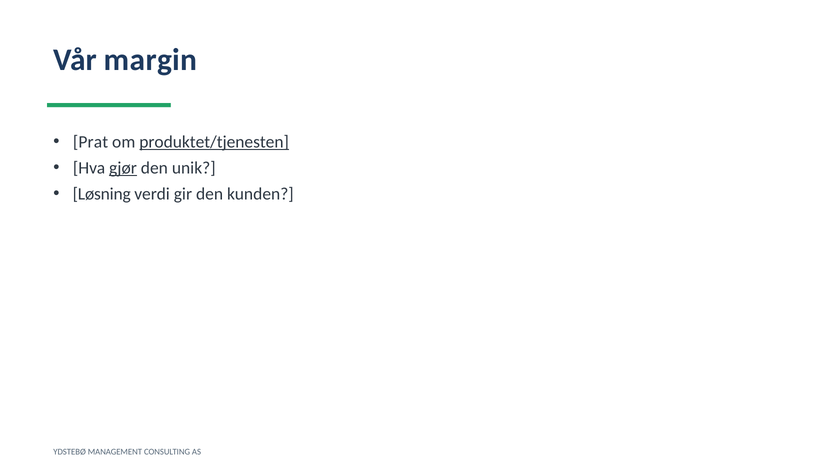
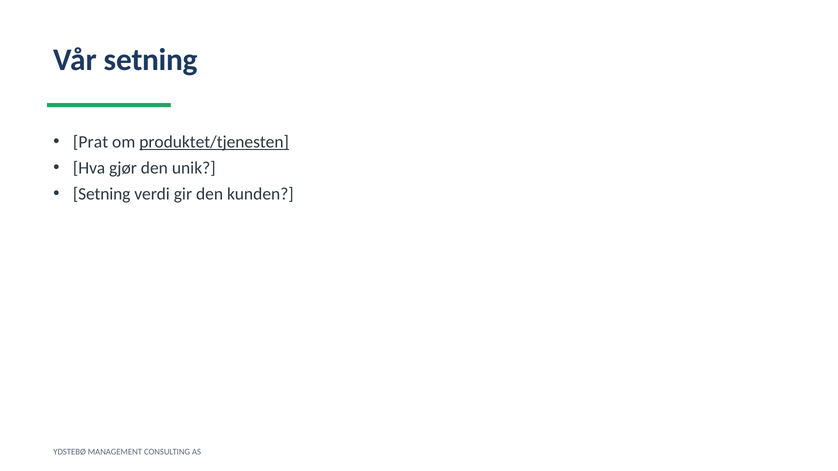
Vår margin: margin -> setning (151, 60)
gjør underline: present -> none (123, 168)
Løsning: Løsning -> Setning (102, 194)
